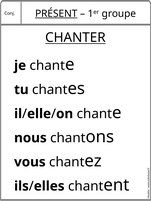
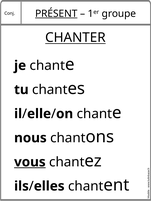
vous underline: none -> present (30, 162)
